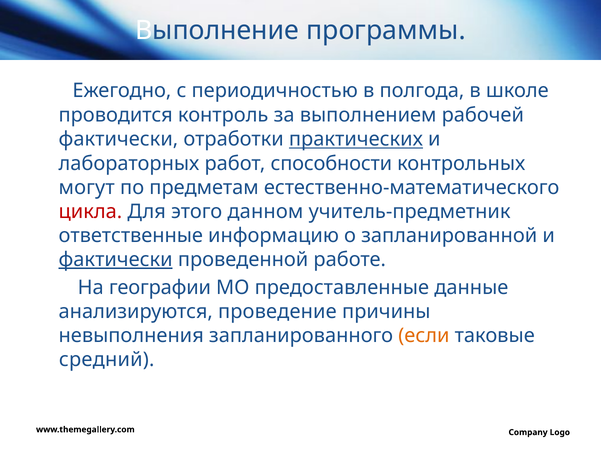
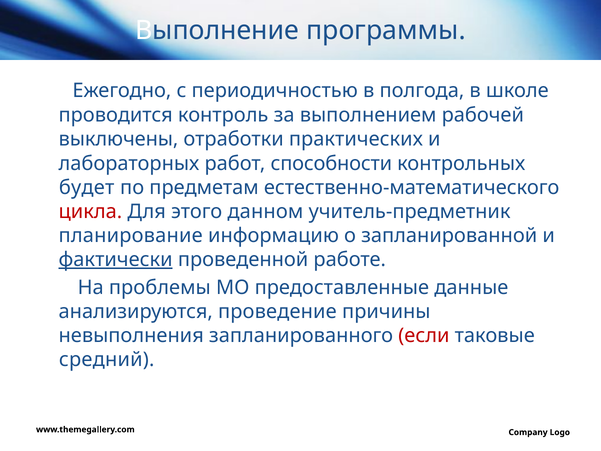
фактически: фактически -> выключены (118, 139)
практических underline: present -> none (356, 139)
могут: могут -> будет (87, 187)
ответственные: ответственные -> планирование (131, 235)
географии: географии -> проблемы (160, 288)
если colour: orange -> red (424, 336)
